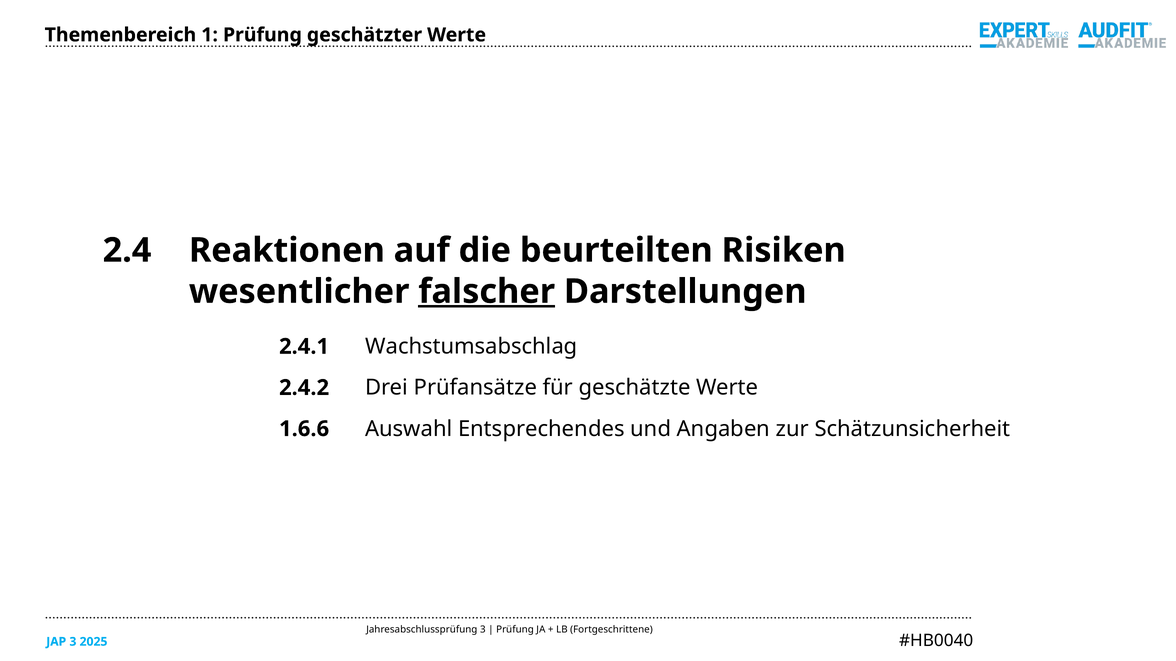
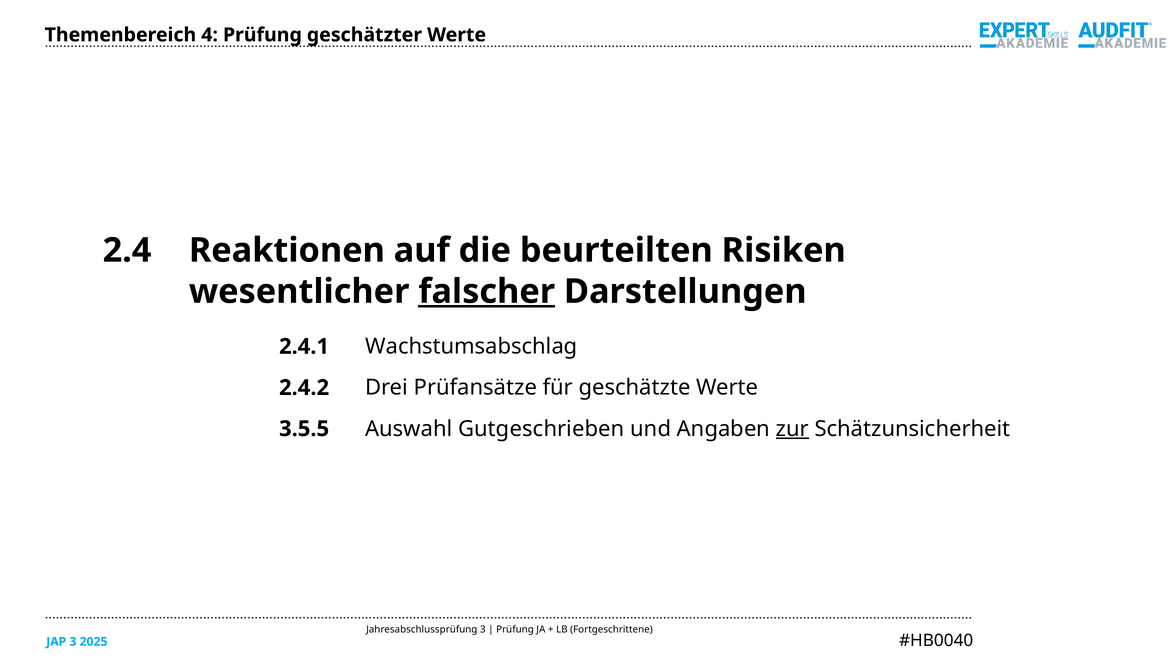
1: 1 -> 4 (210, 35)
1.6.6: 1.6.6 -> 3.5.5 (304, 429)
Entsprechendes: Entsprechendes -> Gutgeschrieben (541, 429)
zur underline: none -> present (792, 429)
